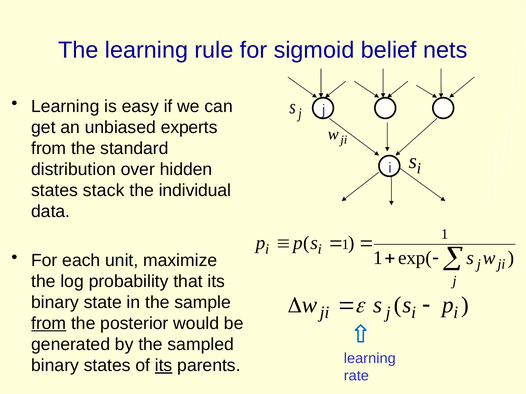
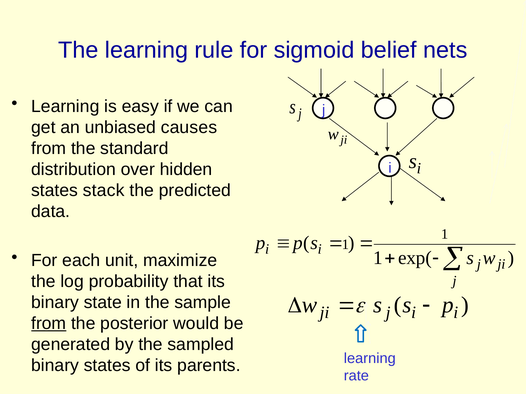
experts: experts -> causes (189, 127)
individual: individual -> predicted (195, 191)
its underline: present -> none (164, 366)
